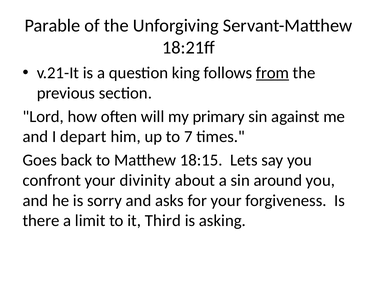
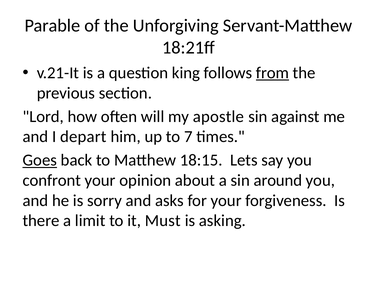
primary: primary -> apostle (218, 116)
Goes underline: none -> present (40, 160)
divinity: divinity -> opinion (145, 180)
Third: Third -> Must (163, 220)
